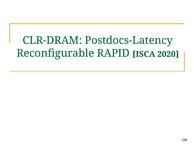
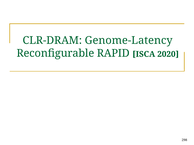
Postdocs-Latency: Postdocs-Latency -> Genome-Latency (129, 41)
